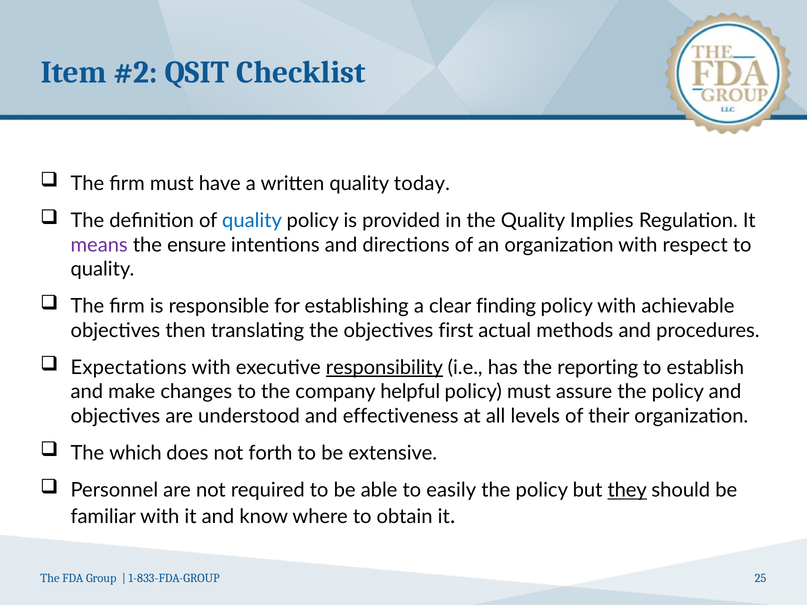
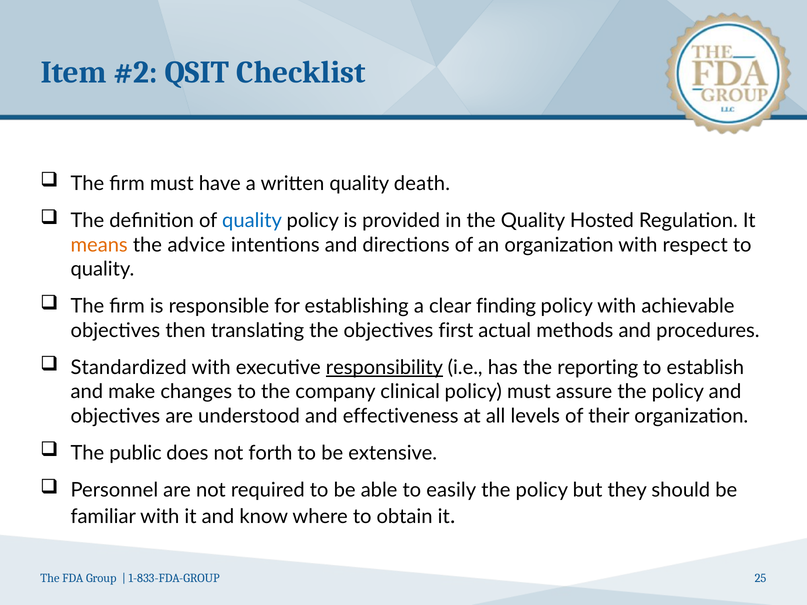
today: today -> death (422, 184)
Implies: Implies -> Hosted (602, 221)
means colour: purple -> orange (99, 245)
ensure: ensure -> advice (196, 245)
Expectations: Expectations -> Standardized (129, 368)
helpful: helpful -> clinical (410, 392)
which: which -> public (136, 453)
they underline: present -> none (627, 490)
